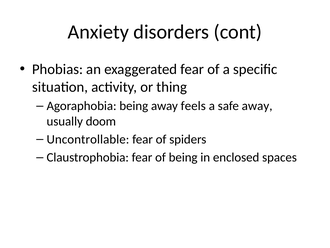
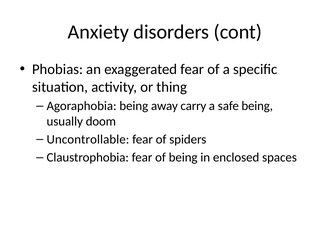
feels: feels -> carry (193, 106)
safe away: away -> being (257, 106)
